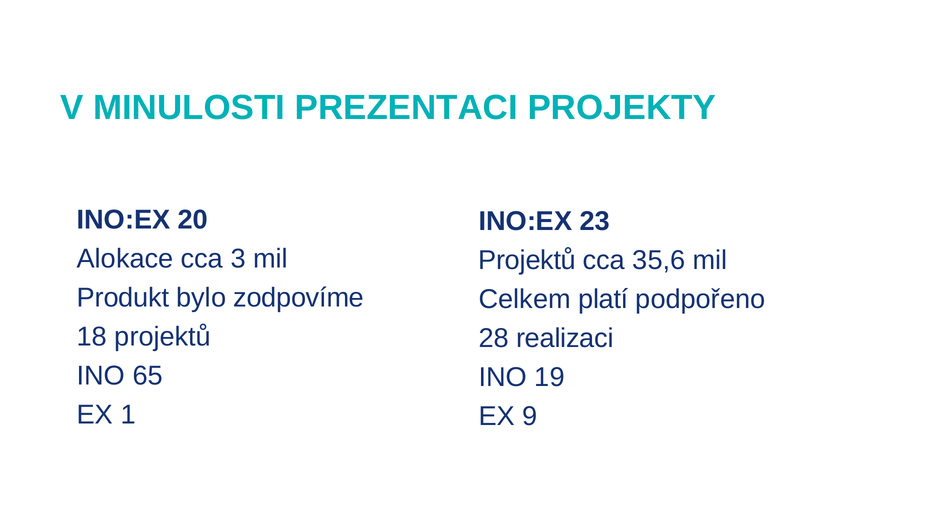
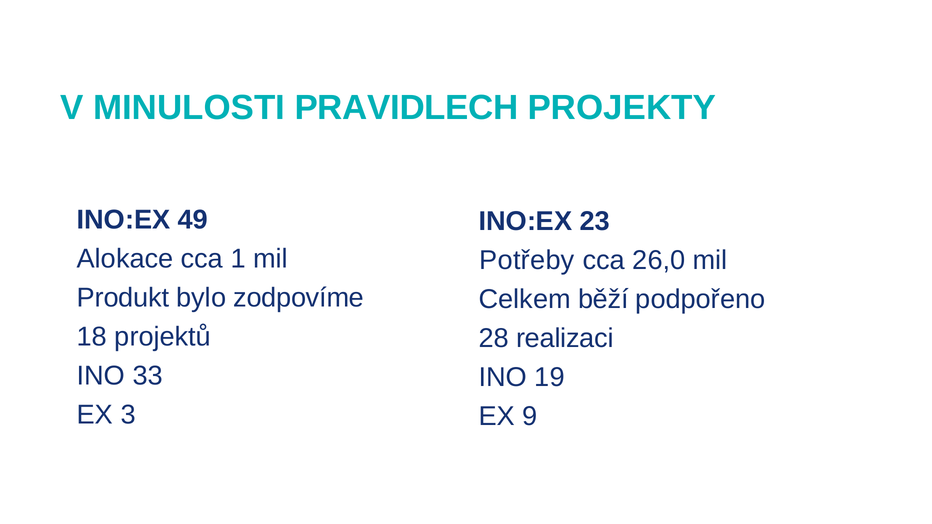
PREZENTACI: PREZENTACI -> PRAVIDLECH (406, 108)
20: 20 -> 49 (193, 220)
3: 3 -> 1 (238, 259)
Projektů: Projektů -> Potřeby (527, 260)
35,6: 35,6 -> 26,0 (659, 260)
platí: platí -> běží (603, 299)
65: 65 -> 33 (148, 376)
1: 1 -> 3 (128, 415)
